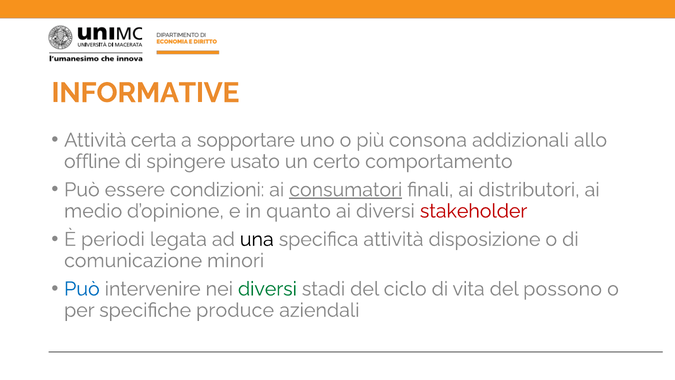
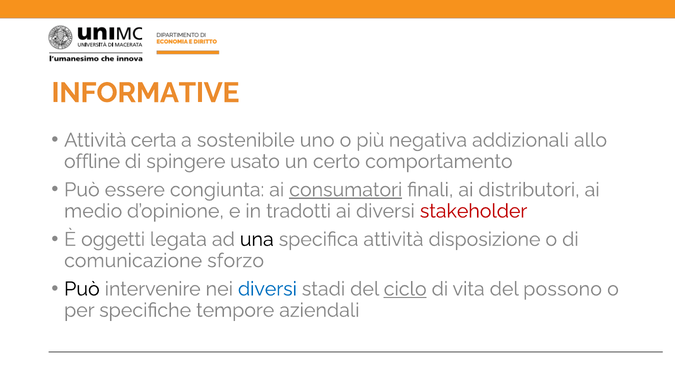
sopportare: sopportare -> sostenibile (246, 140)
consona: consona -> negativa (428, 140)
condizioni: condizioni -> congiunta (217, 190)
quanto: quanto -> tradotti (299, 211)
periodi: periodi -> oggetti (113, 239)
minori: minori -> sforzo (236, 260)
Può colour: blue -> black (82, 289)
diversi colour: green -> blue (267, 289)
ciclo underline: none -> present (405, 289)
produce: produce -> tempore (235, 310)
